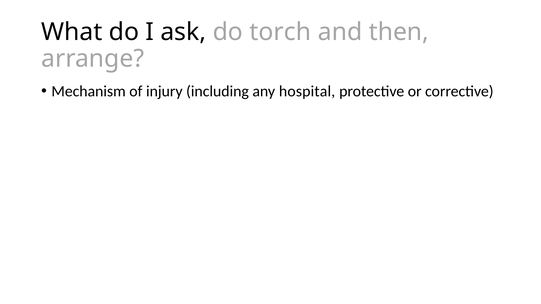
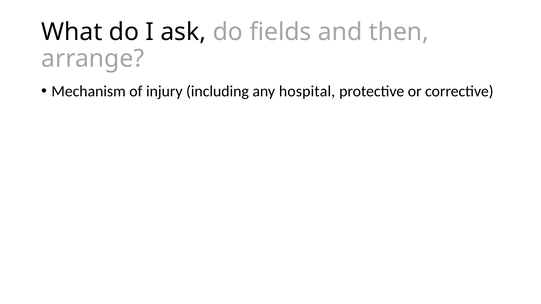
torch: torch -> fields (280, 32)
